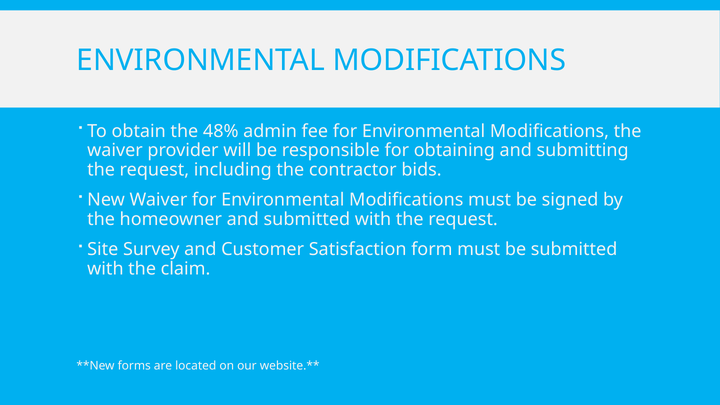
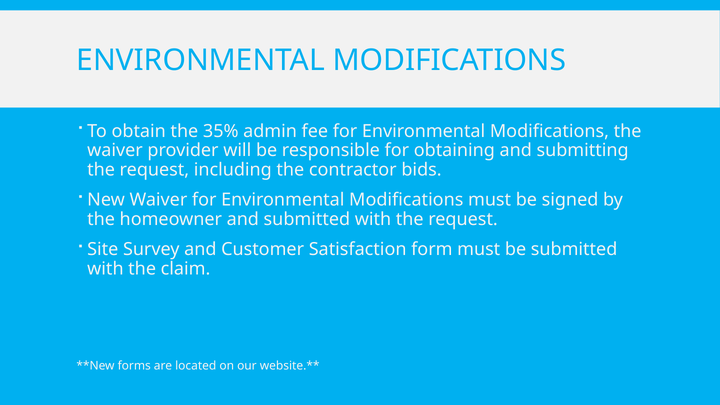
48%: 48% -> 35% (221, 131)
